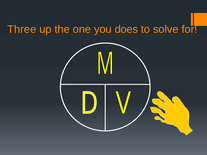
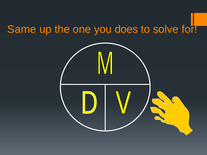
Three: Three -> Same (22, 29)
